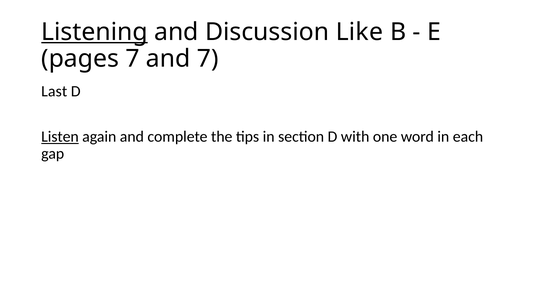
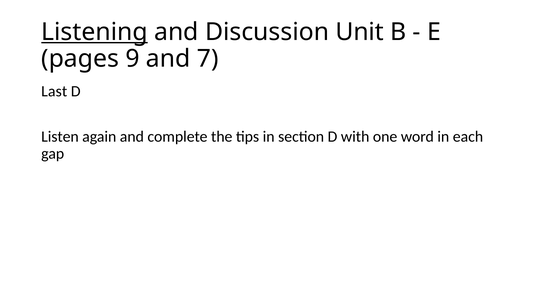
Like: Like -> Unit (360, 32)
pages 7: 7 -> 9 (132, 59)
Listen underline: present -> none (60, 137)
